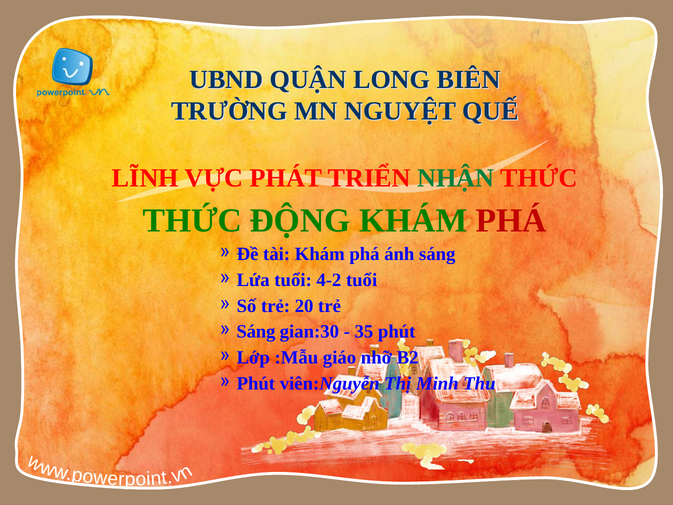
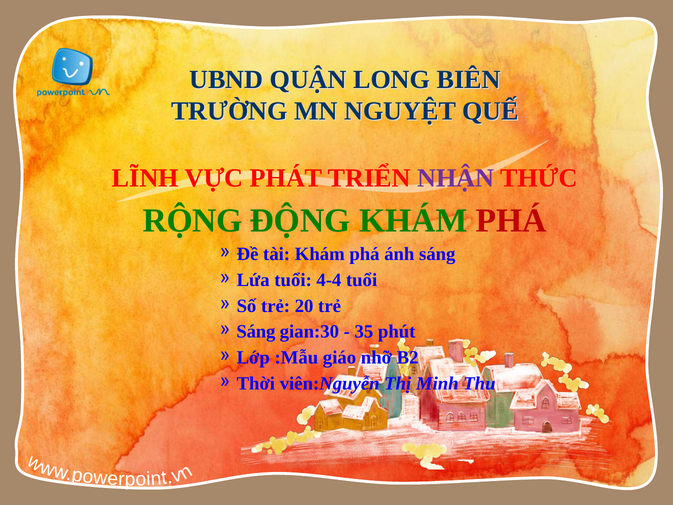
NHẬN colour: green -> purple (456, 178)
THỨC: THỨC -> RỘNG (193, 220)
4-2: 4-2 -> 4-4 (329, 280)
Phút: Phút -> Thời (256, 383)
